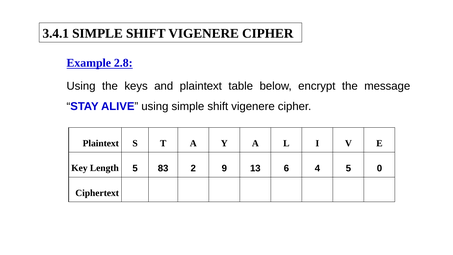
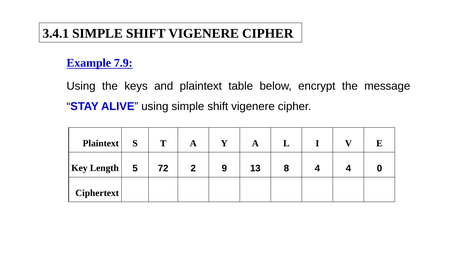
2.8: 2.8 -> 7.9 (123, 63)
83: 83 -> 72 (163, 168)
6: 6 -> 8 (286, 168)
4 5: 5 -> 4 (348, 168)
